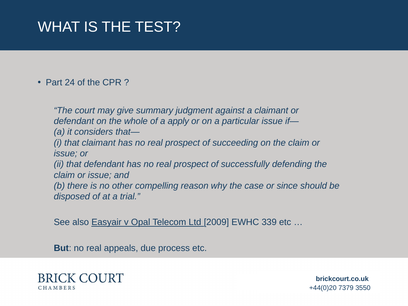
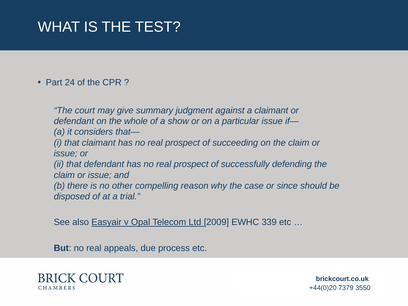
apply: apply -> show (178, 121)
